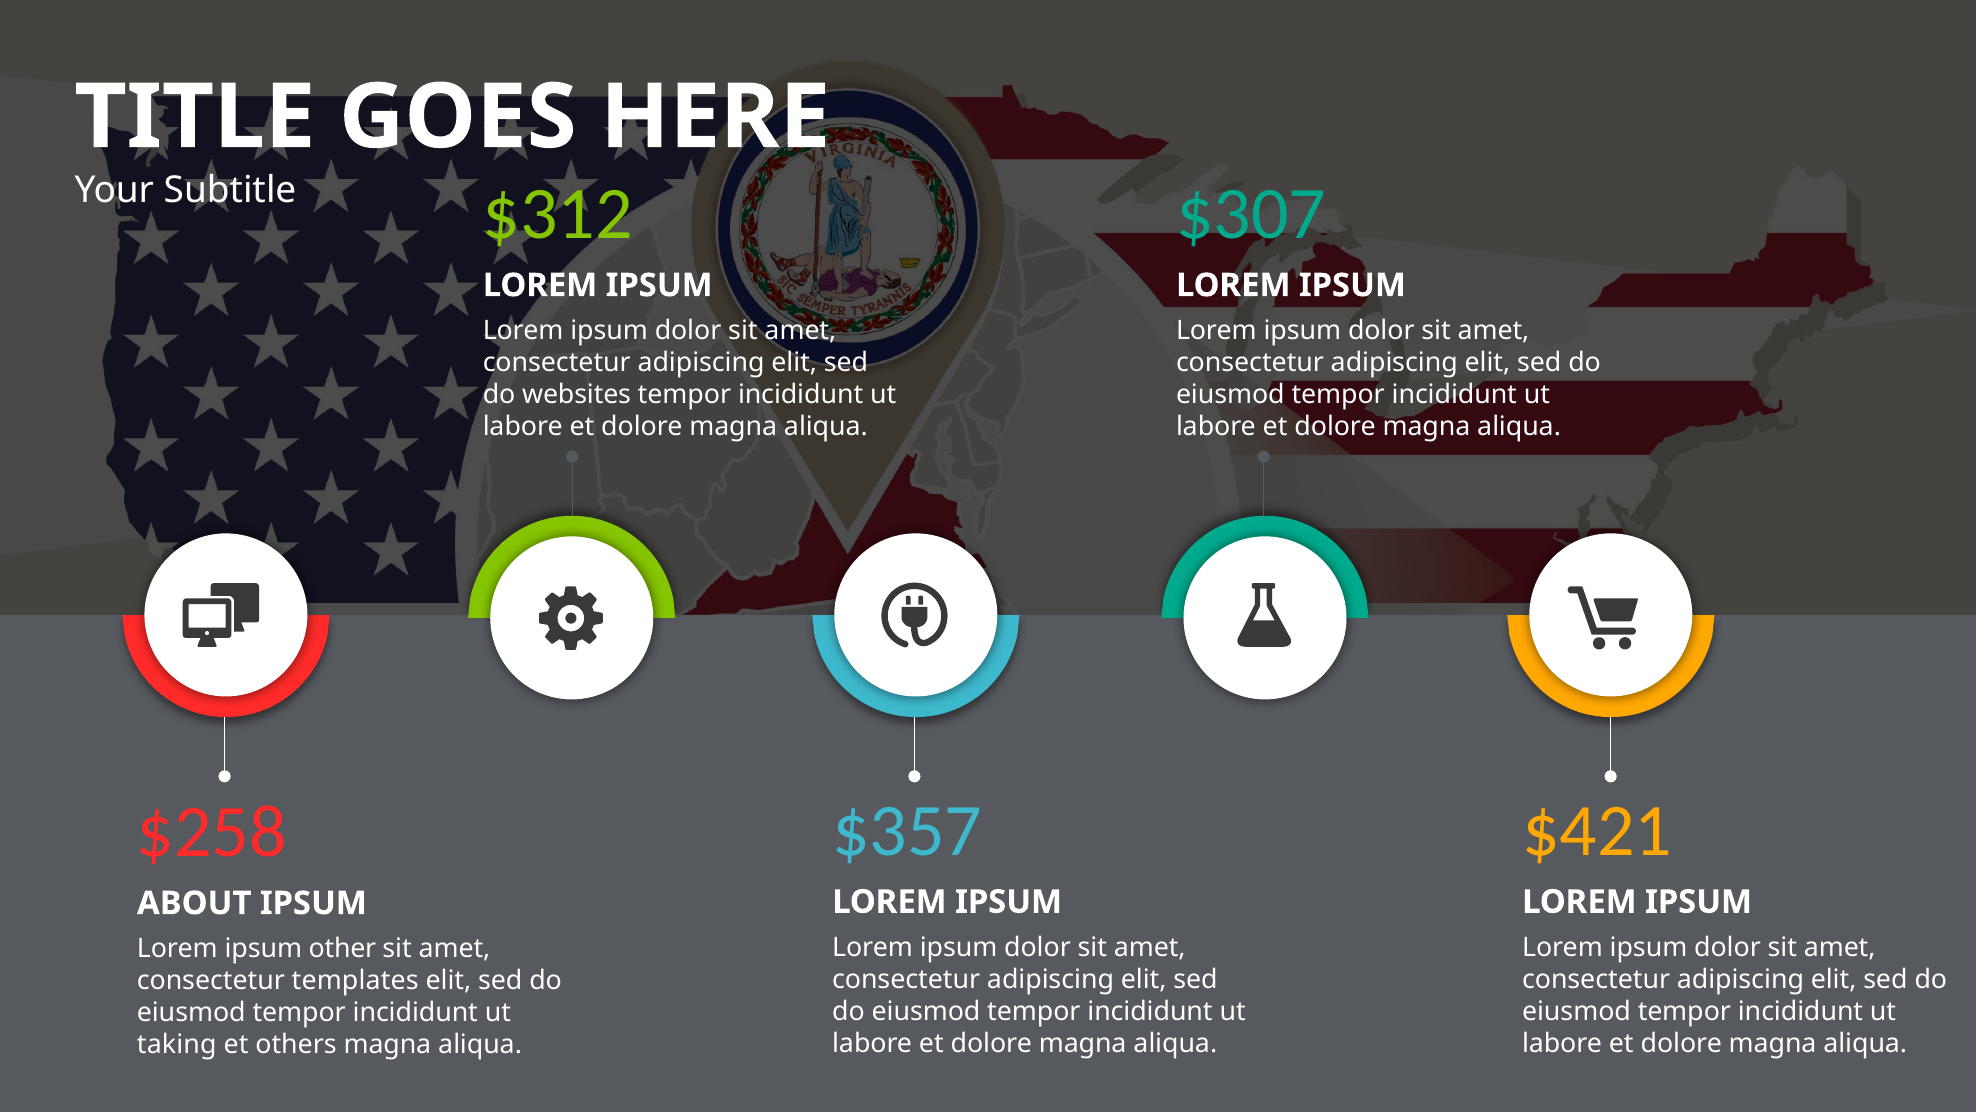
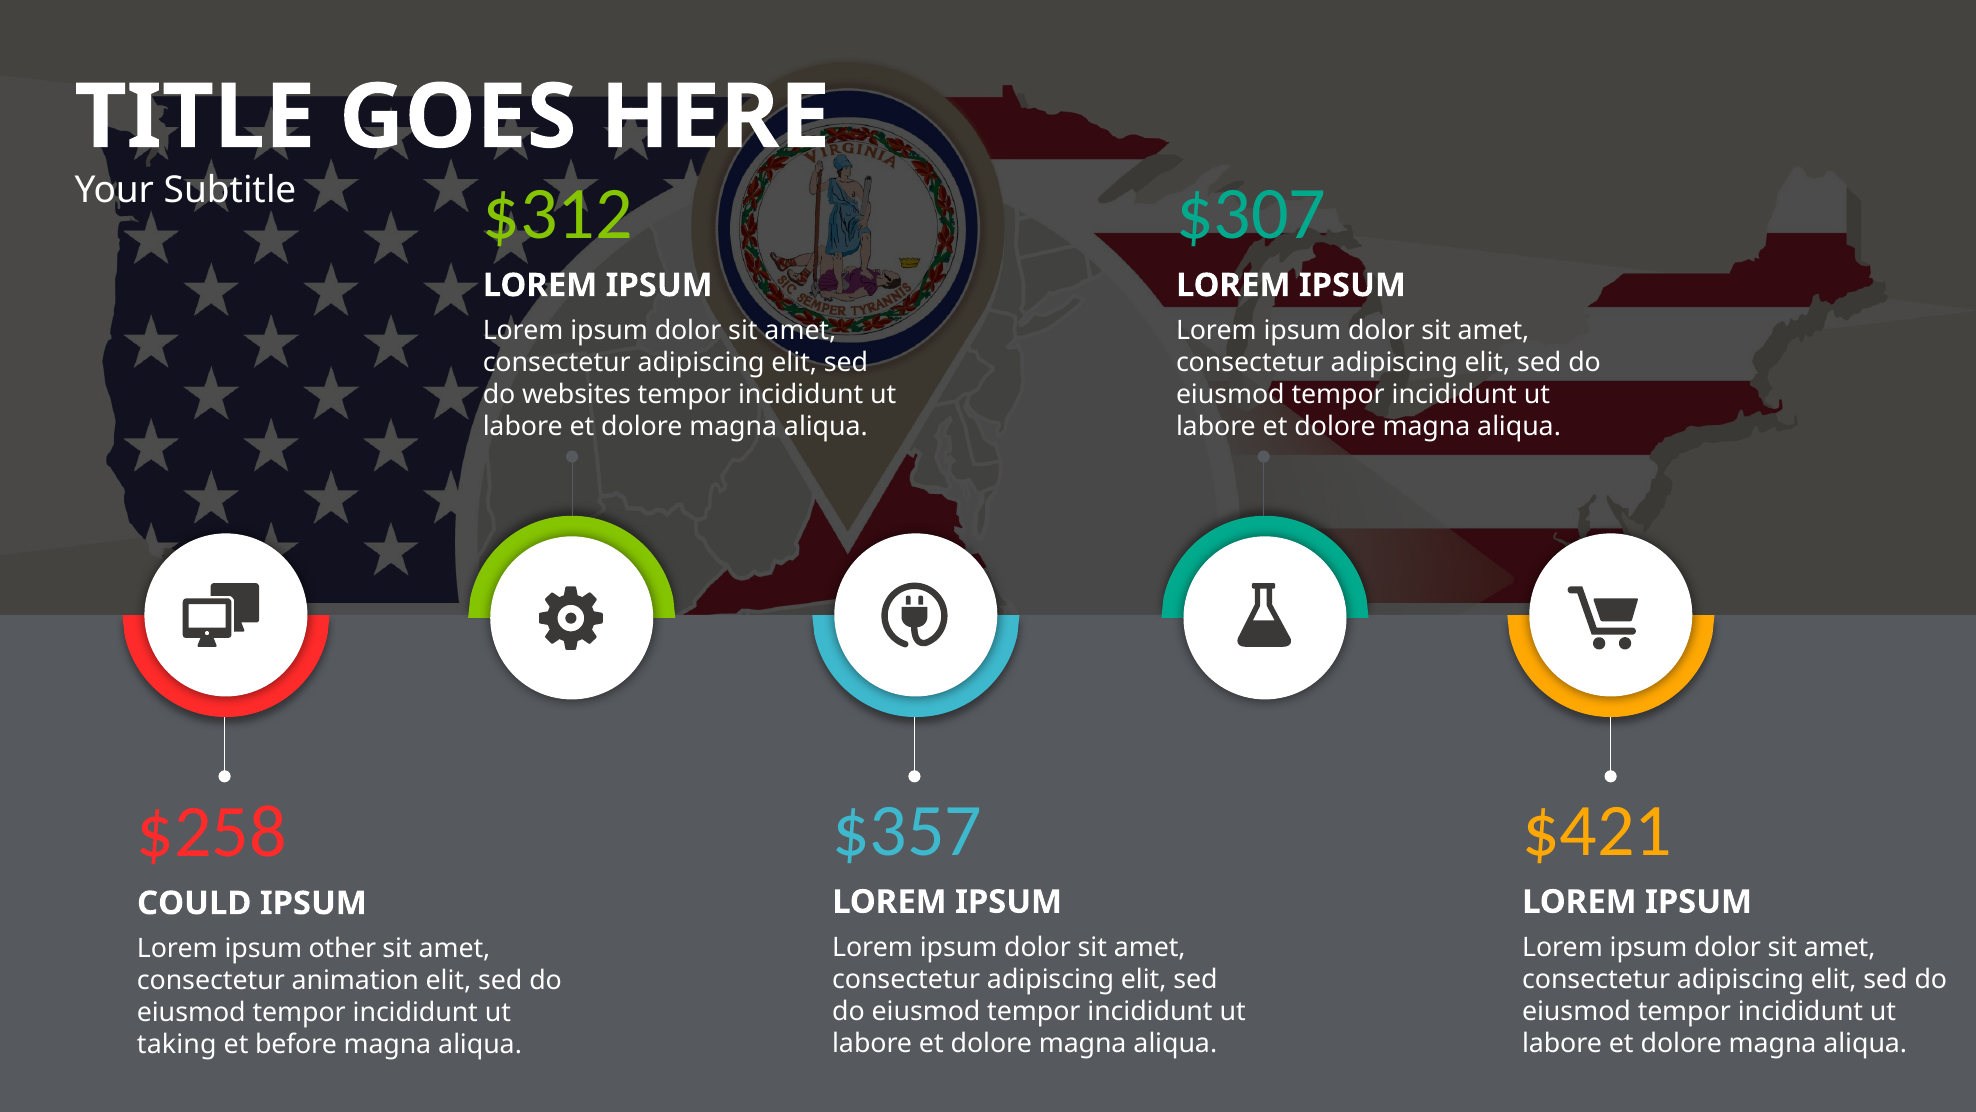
ABOUT: ABOUT -> COULD (194, 903)
templates: templates -> animation (355, 980)
others: others -> before (296, 1045)
